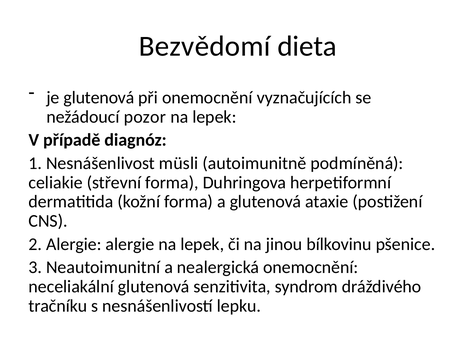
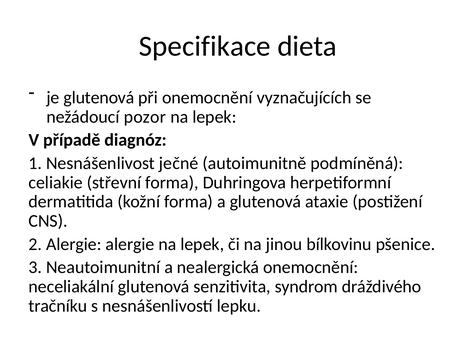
Bezvědomí: Bezvědomí -> Specifikace (205, 46)
müsli: müsli -> ječné (179, 163)
